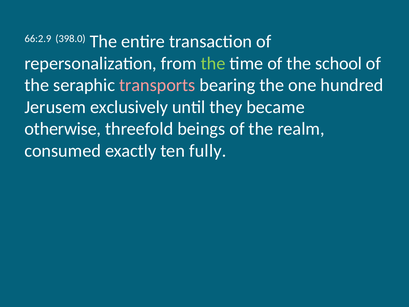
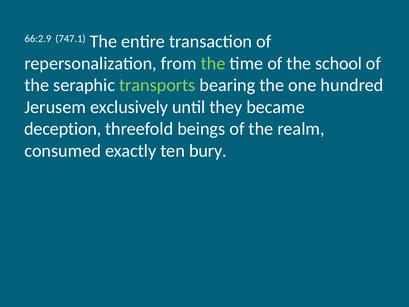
398.0: 398.0 -> 747.1 (70, 39)
transports colour: pink -> light green (157, 85)
otherwise: otherwise -> deception (63, 129)
fully: fully -> bury (208, 151)
